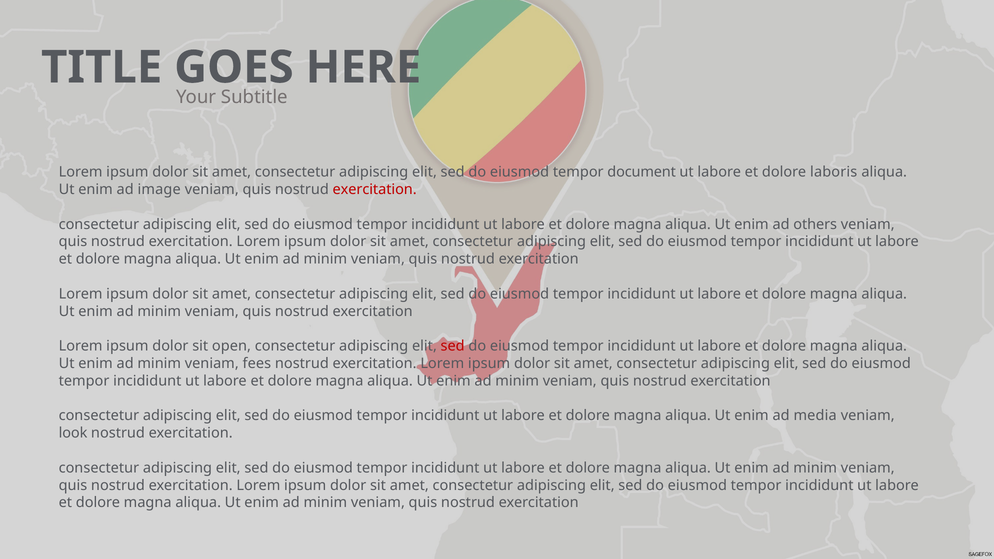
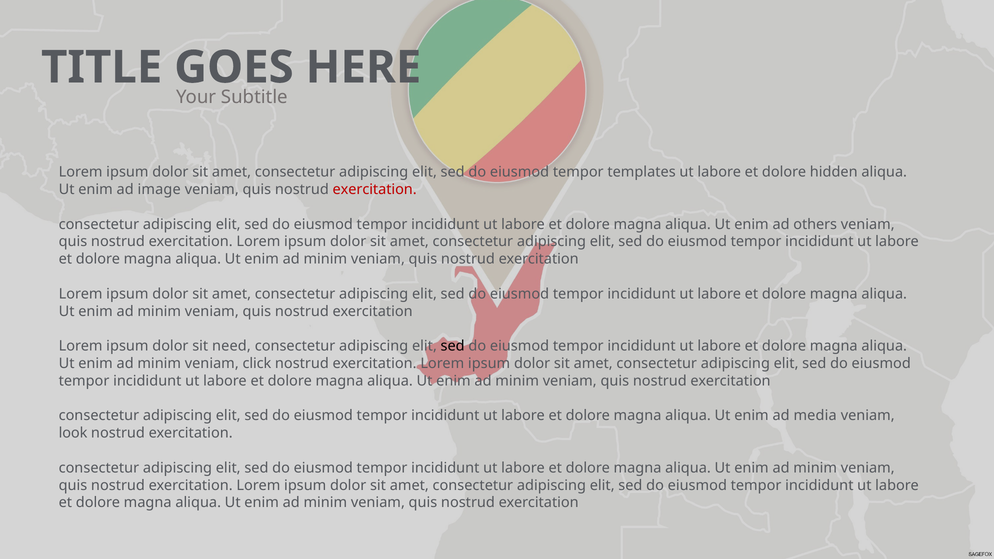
document: document -> templates (642, 172)
laboris: laboris -> hidden (834, 172)
open: open -> need (231, 346)
sed colour: red -> black (453, 346)
fees: fees -> click (257, 364)
